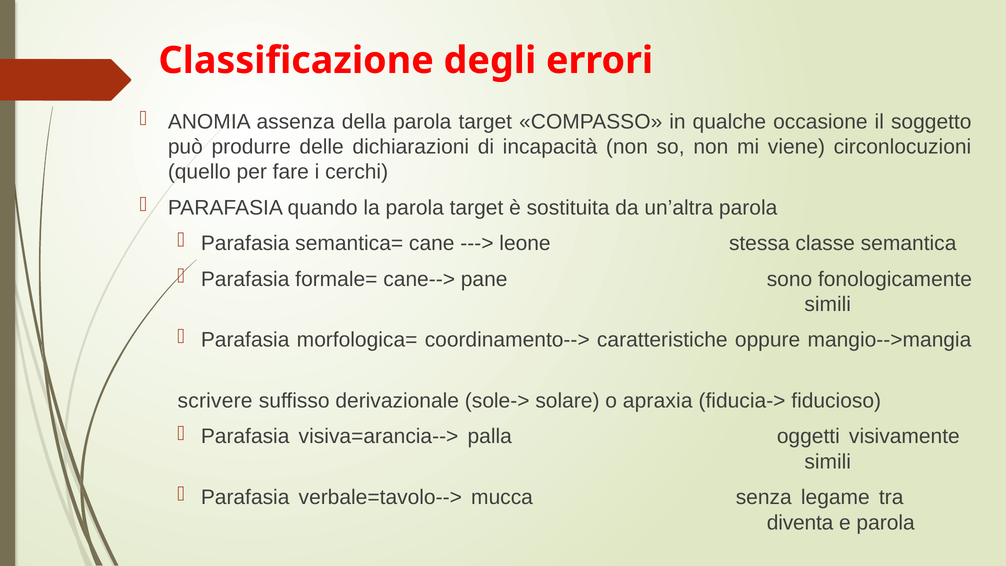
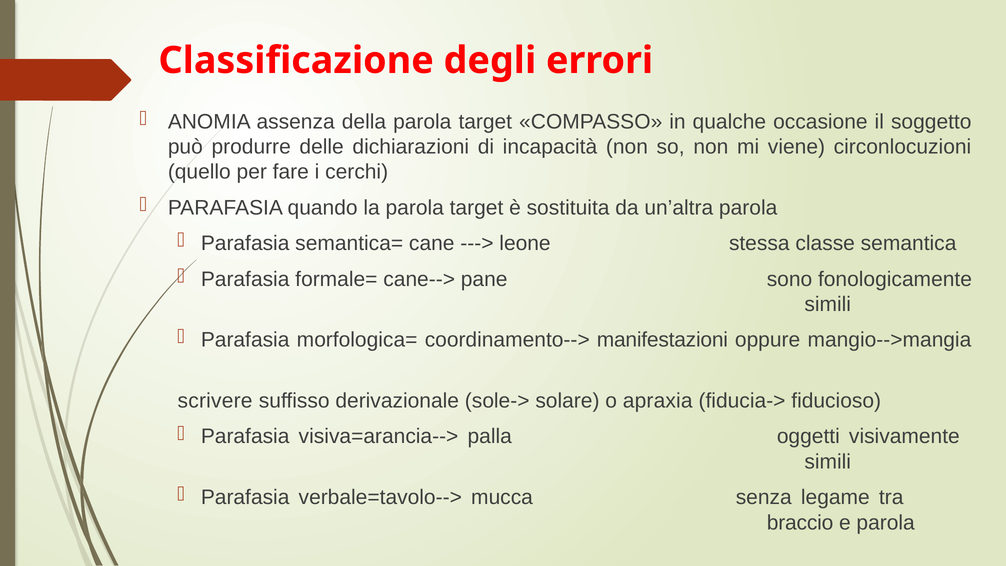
caratteristiche: caratteristiche -> manifestazioni (662, 340)
diventa: diventa -> braccio (800, 522)
